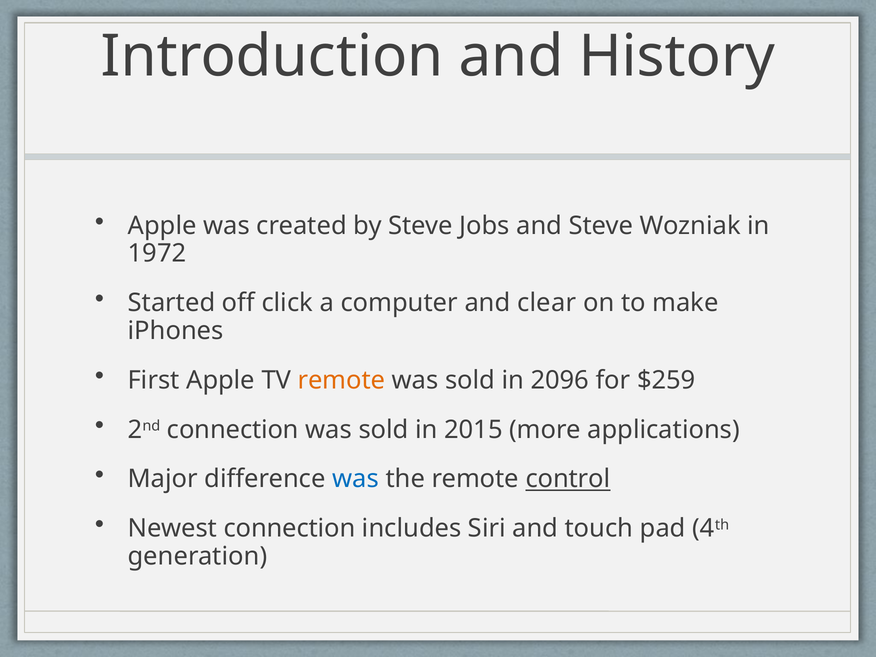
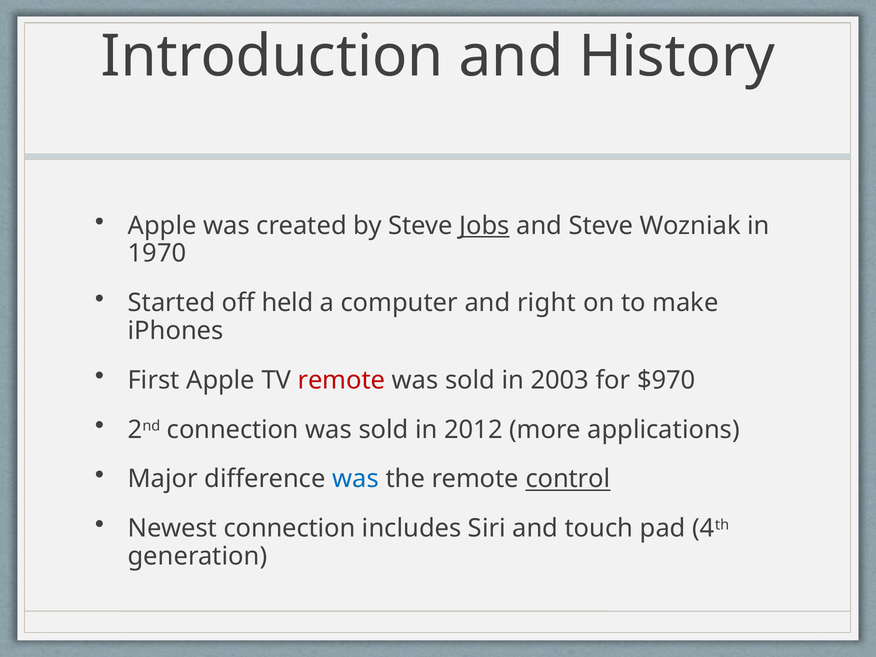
Jobs underline: none -> present (484, 226)
1972: 1972 -> 1970 (157, 254)
click: click -> held (287, 303)
clear: clear -> right (547, 303)
remote colour: orange -> red (341, 380)
2096: 2096 -> 2003 (560, 380)
$259: $259 -> $970 (666, 380)
2015: 2015 -> 2012 (473, 430)
